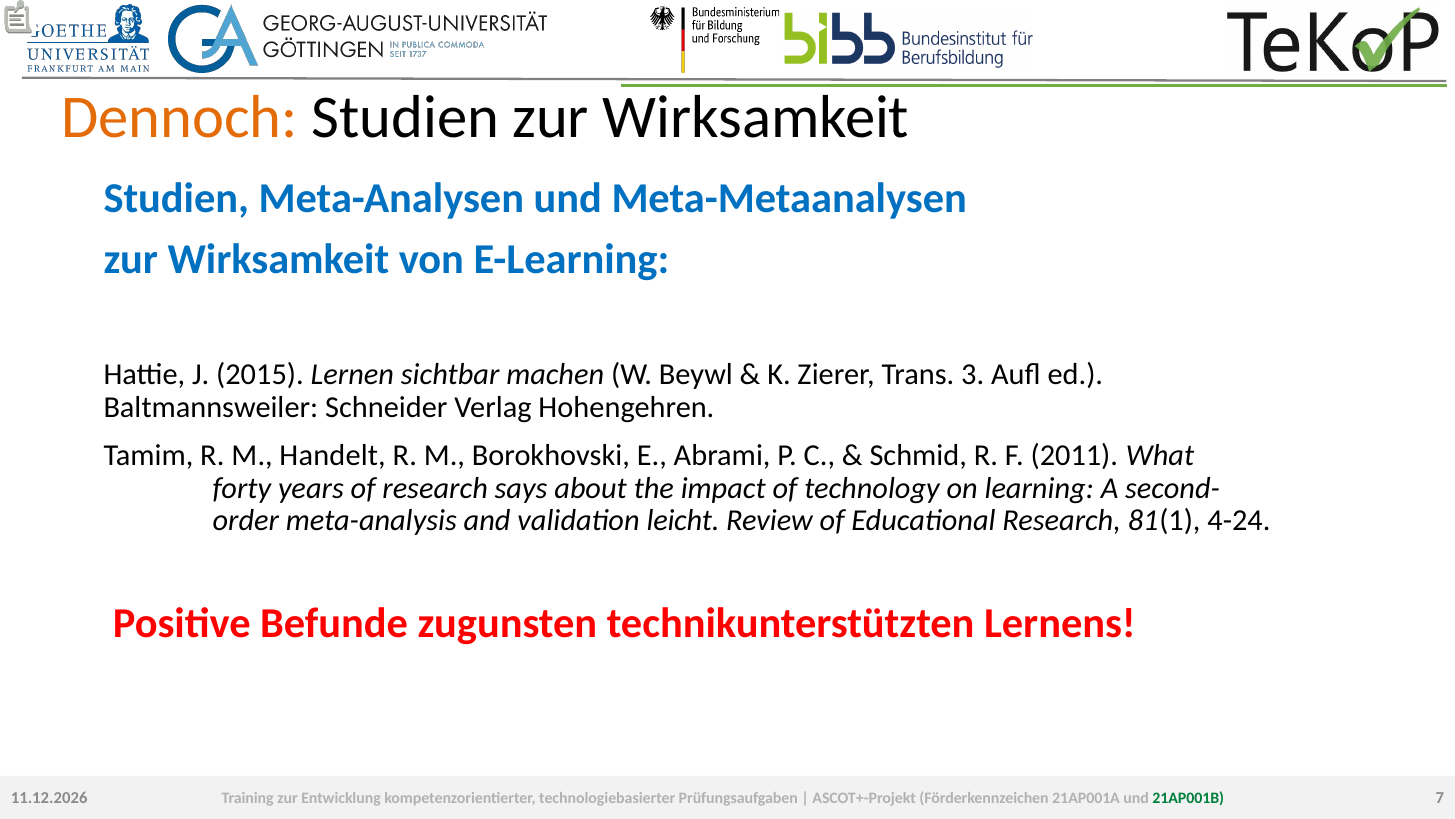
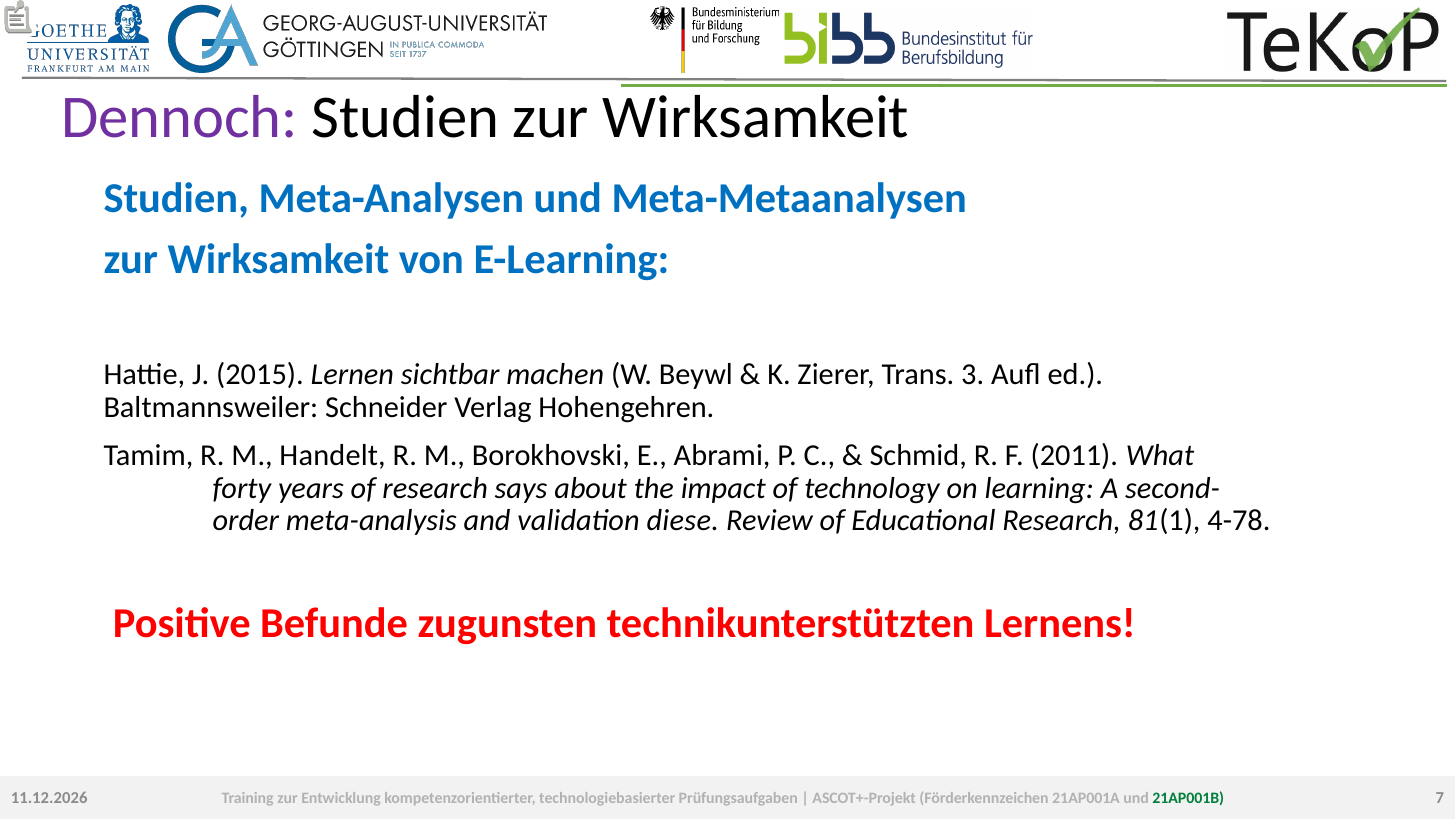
Dennoch colour: orange -> purple (180, 118)
leicht: leicht -> diese (683, 521)
4-24: 4-24 -> 4-78 (1239, 521)
